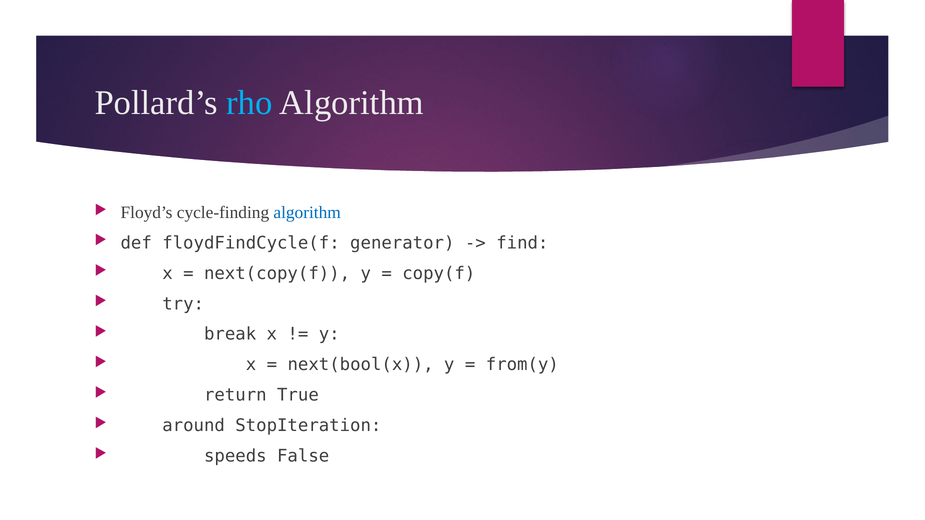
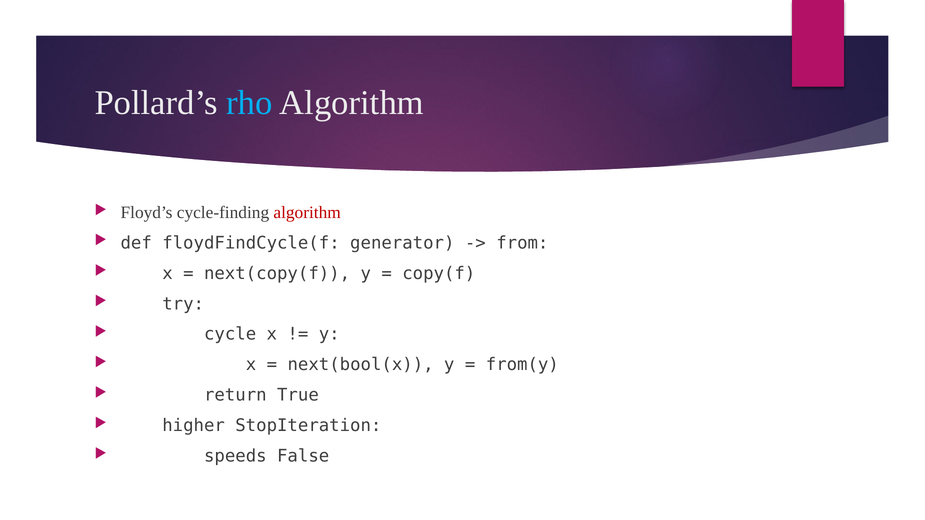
algorithm colour: blue -> red (307, 213)
find: find -> from (522, 243)
break: break -> cycle (230, 334)
around: around -> higher (194, 426)
